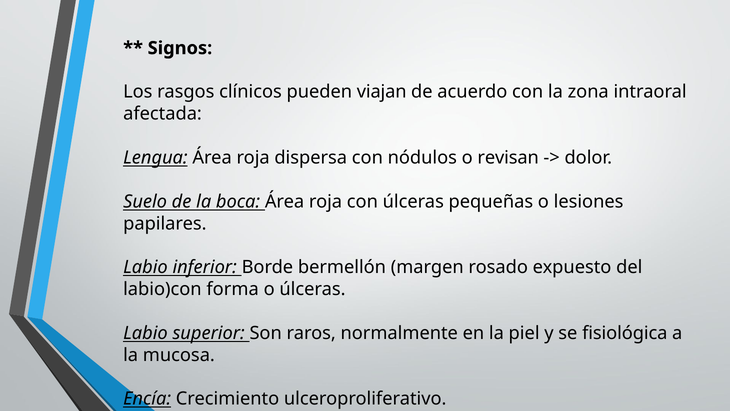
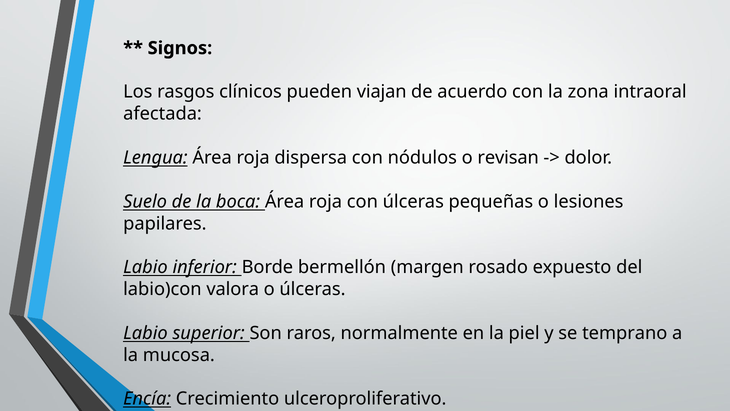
forma: forma -> valora (233, 289)
fisiológica: fisiológica -> temprano (625, 333)
